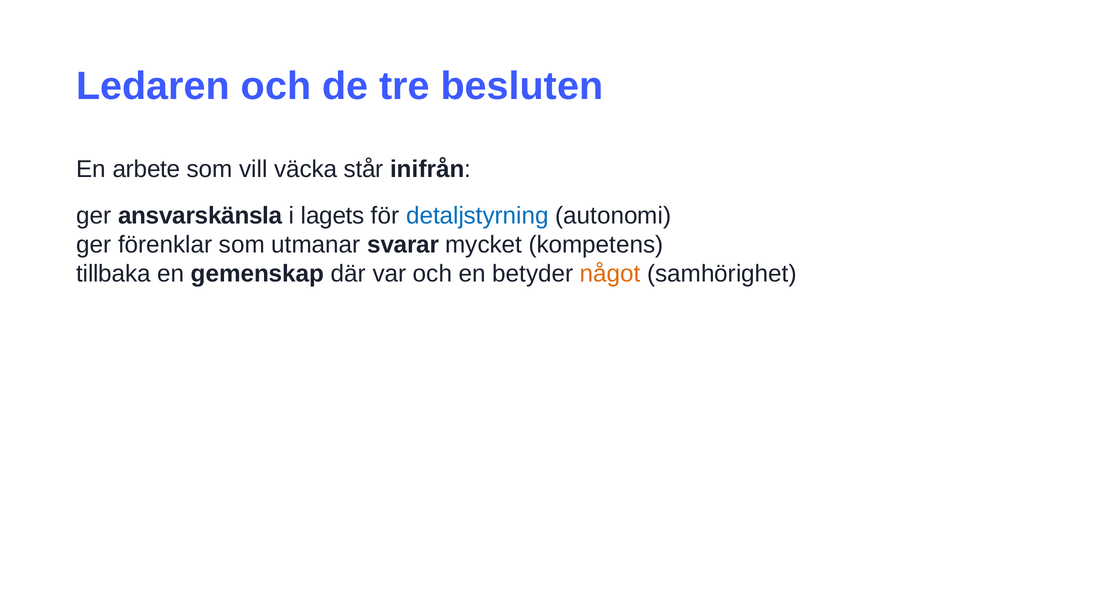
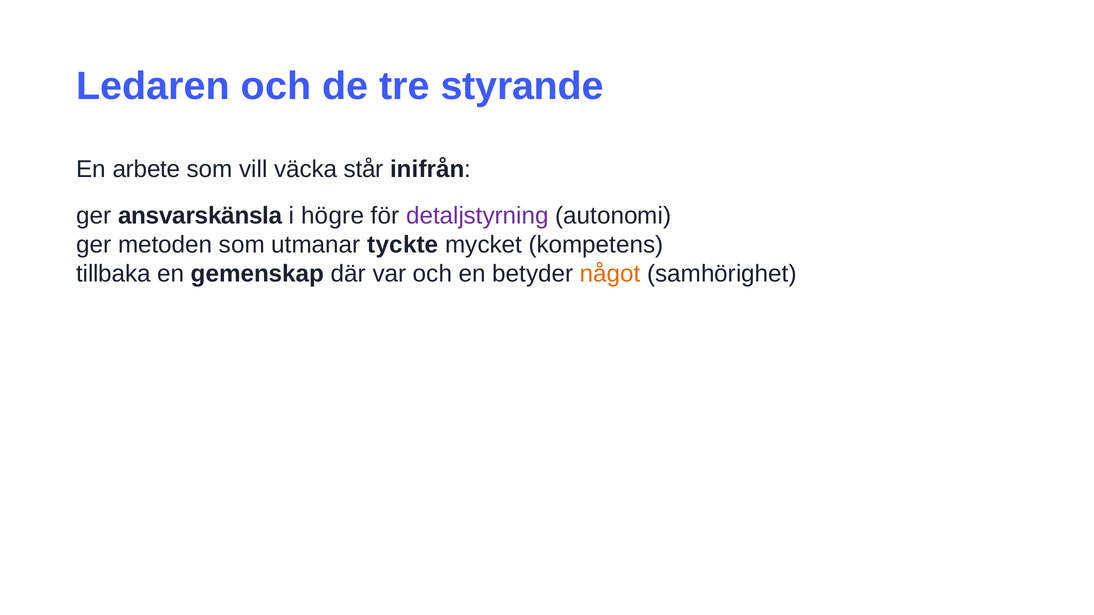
besluten: besluten -> styrande (522, 87)
lagets: lagets -> högre (333, 216)
detaljstyrning colour: blue -> purple (477, 216)
förenklar: förenklar -> metoden (165, 245)
svarar: svarar -> tyckte (403, 245)
